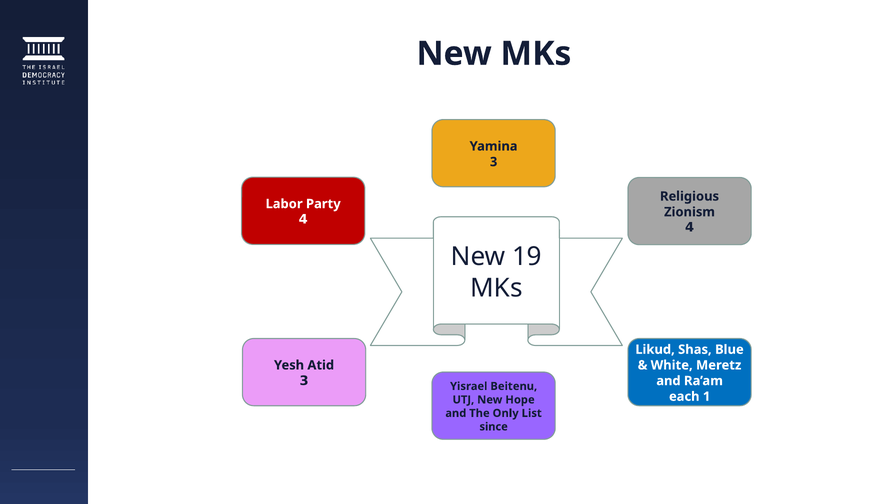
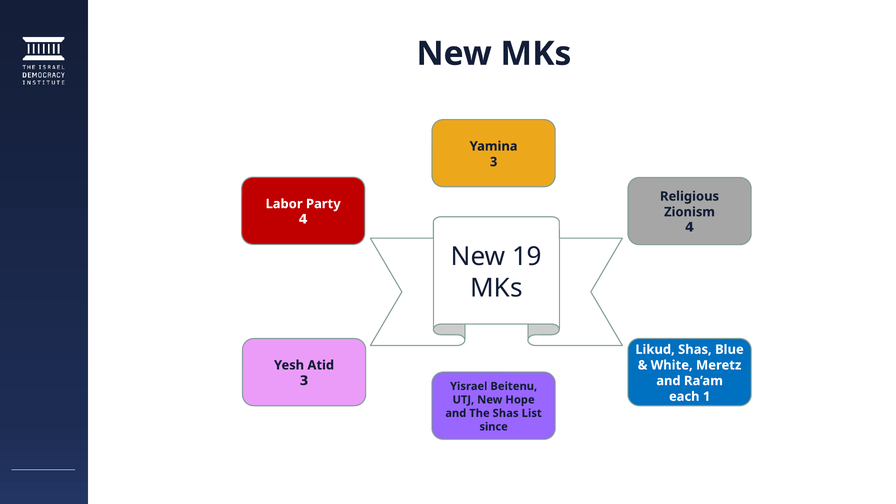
The Only: Only -> Shas (506, 413)
